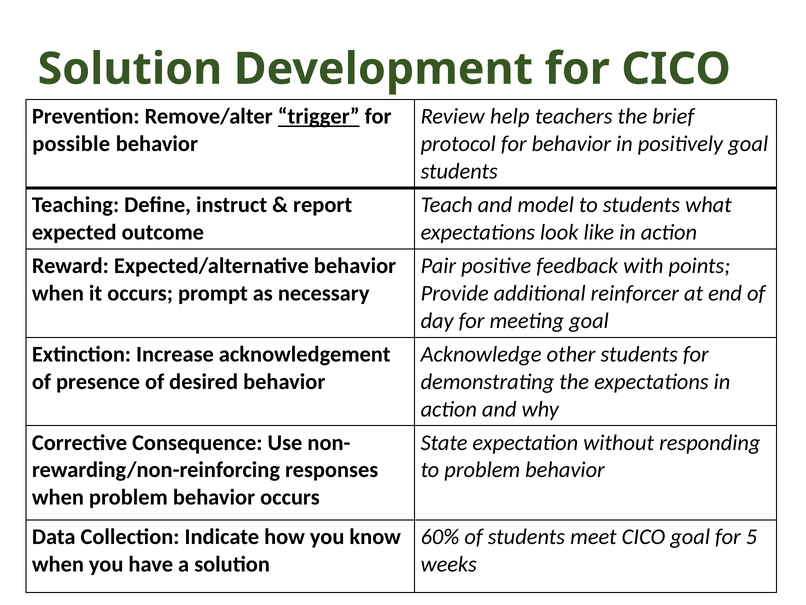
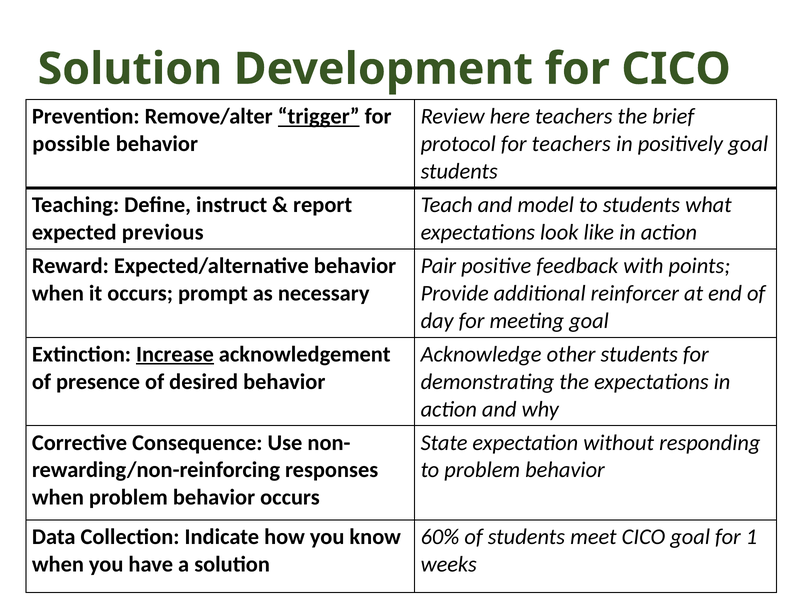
help: help -> here (510, 116)
for behavior: behavior -> teachers (571, 144)
outcome: outcome -> previous (163, 232)
Increase underline: none -> present (175, 354)
5: 5 -> 1 (751, 536)
